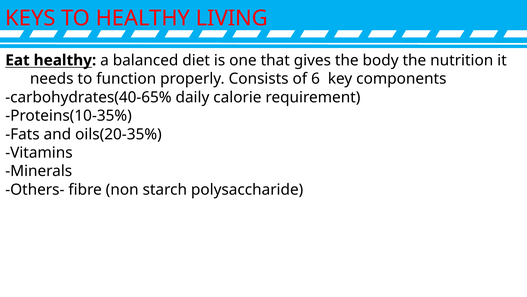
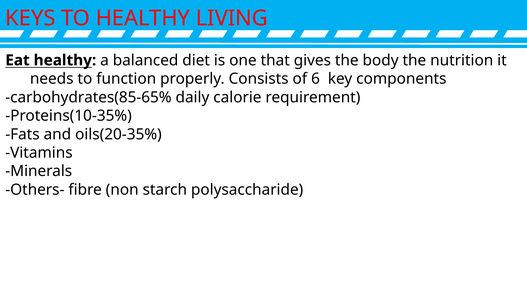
carbohydrates(40-65%: carbohydrates(40-65% -> carbohydrates(85-65% (88, 97)
